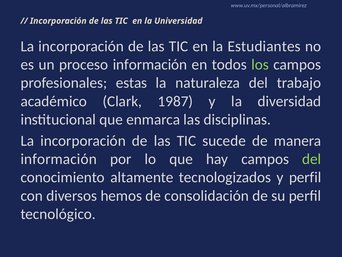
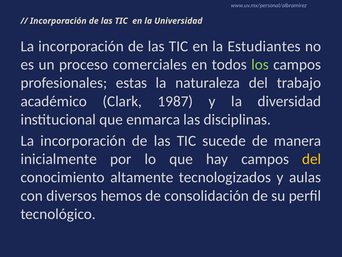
proceso información: información -> comerciales (150, 65)
información: información -> inicialmente (59, 159)
del colour: light green -> yellow (312, 159)
y perfil: perfil -> aulas (305, 177)
